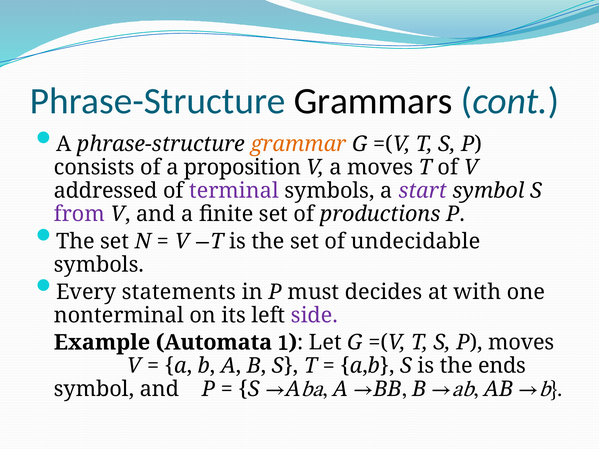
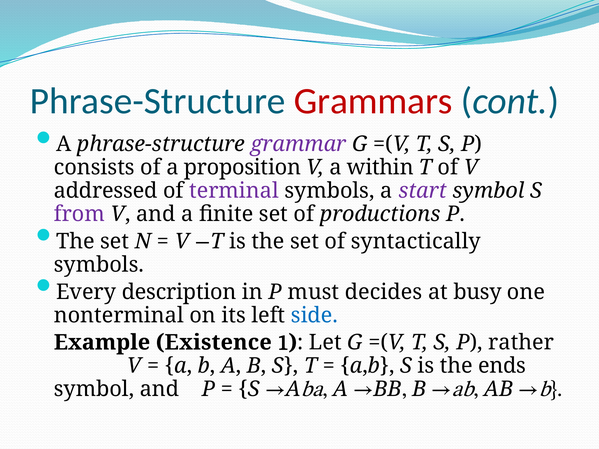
Grammars colour: black -> red (373, 101)
grammar colour: orange -> purple (298, 144)
a moves: moves -> within (380, 168)
undecidable: undecidable -> syntactically (416, 241)
statements: statements -> description (179, 292)
with: with -> busy (478, 292)
side colour: purple -> blue (314, 315)
Automata: Automata -> Existence (214, 343)
P moves: moves -> rather (521, 343)
